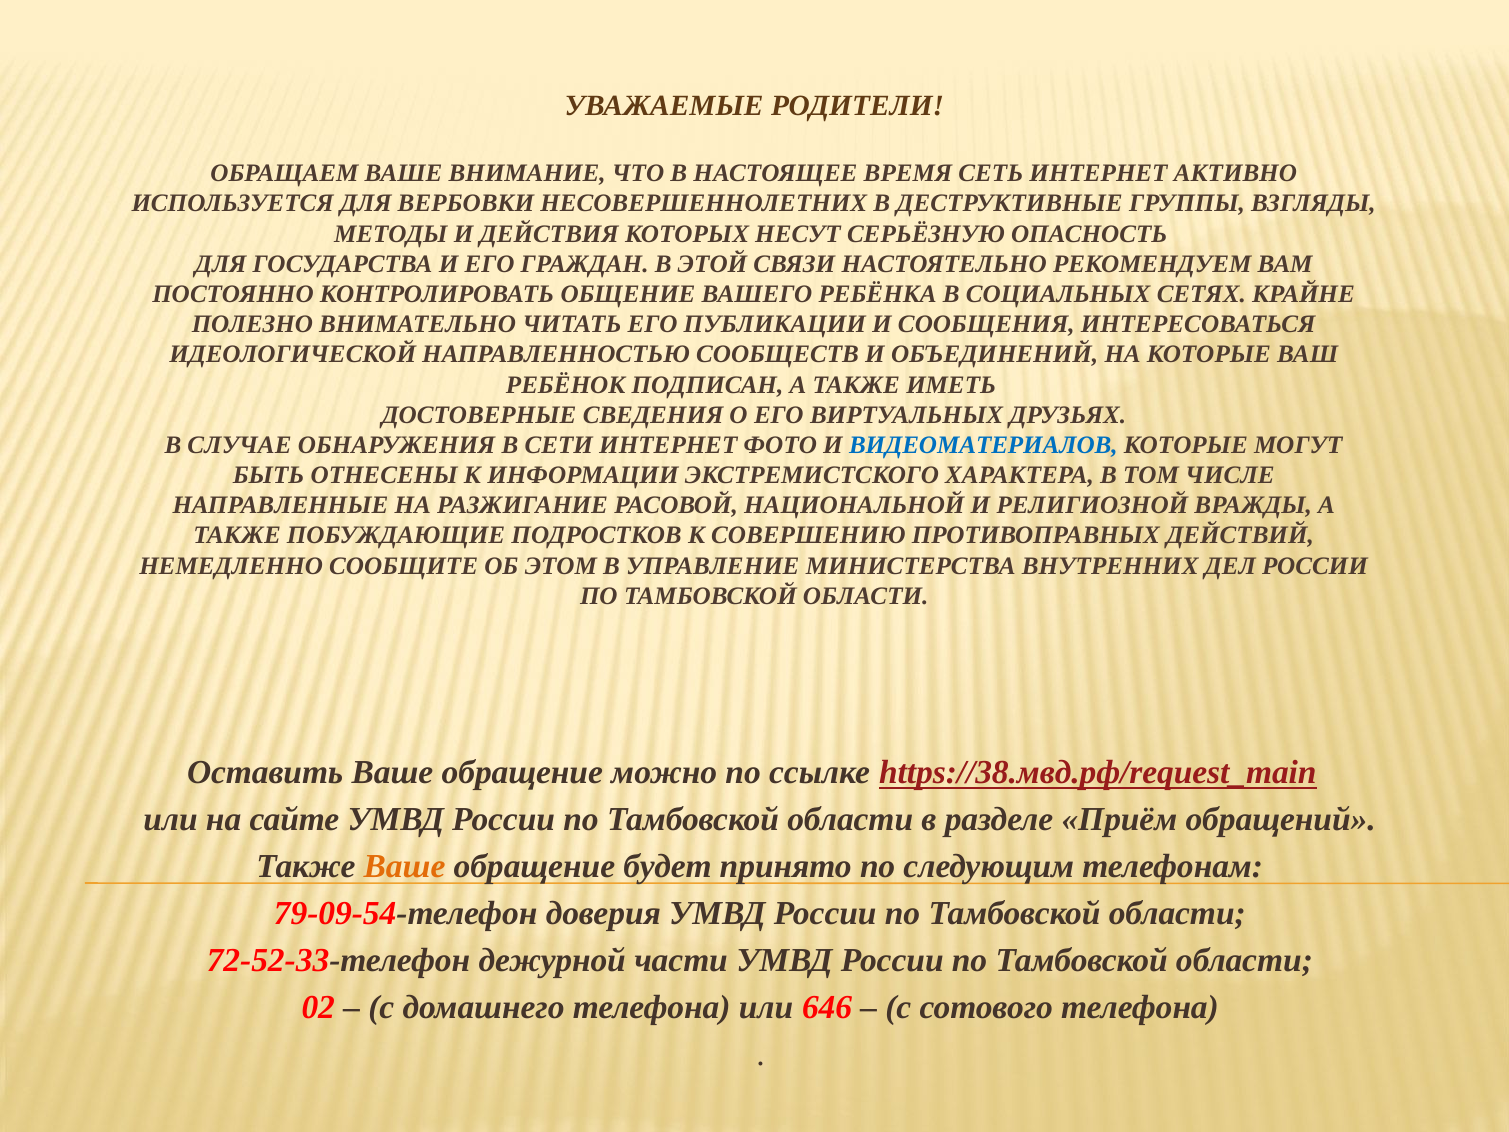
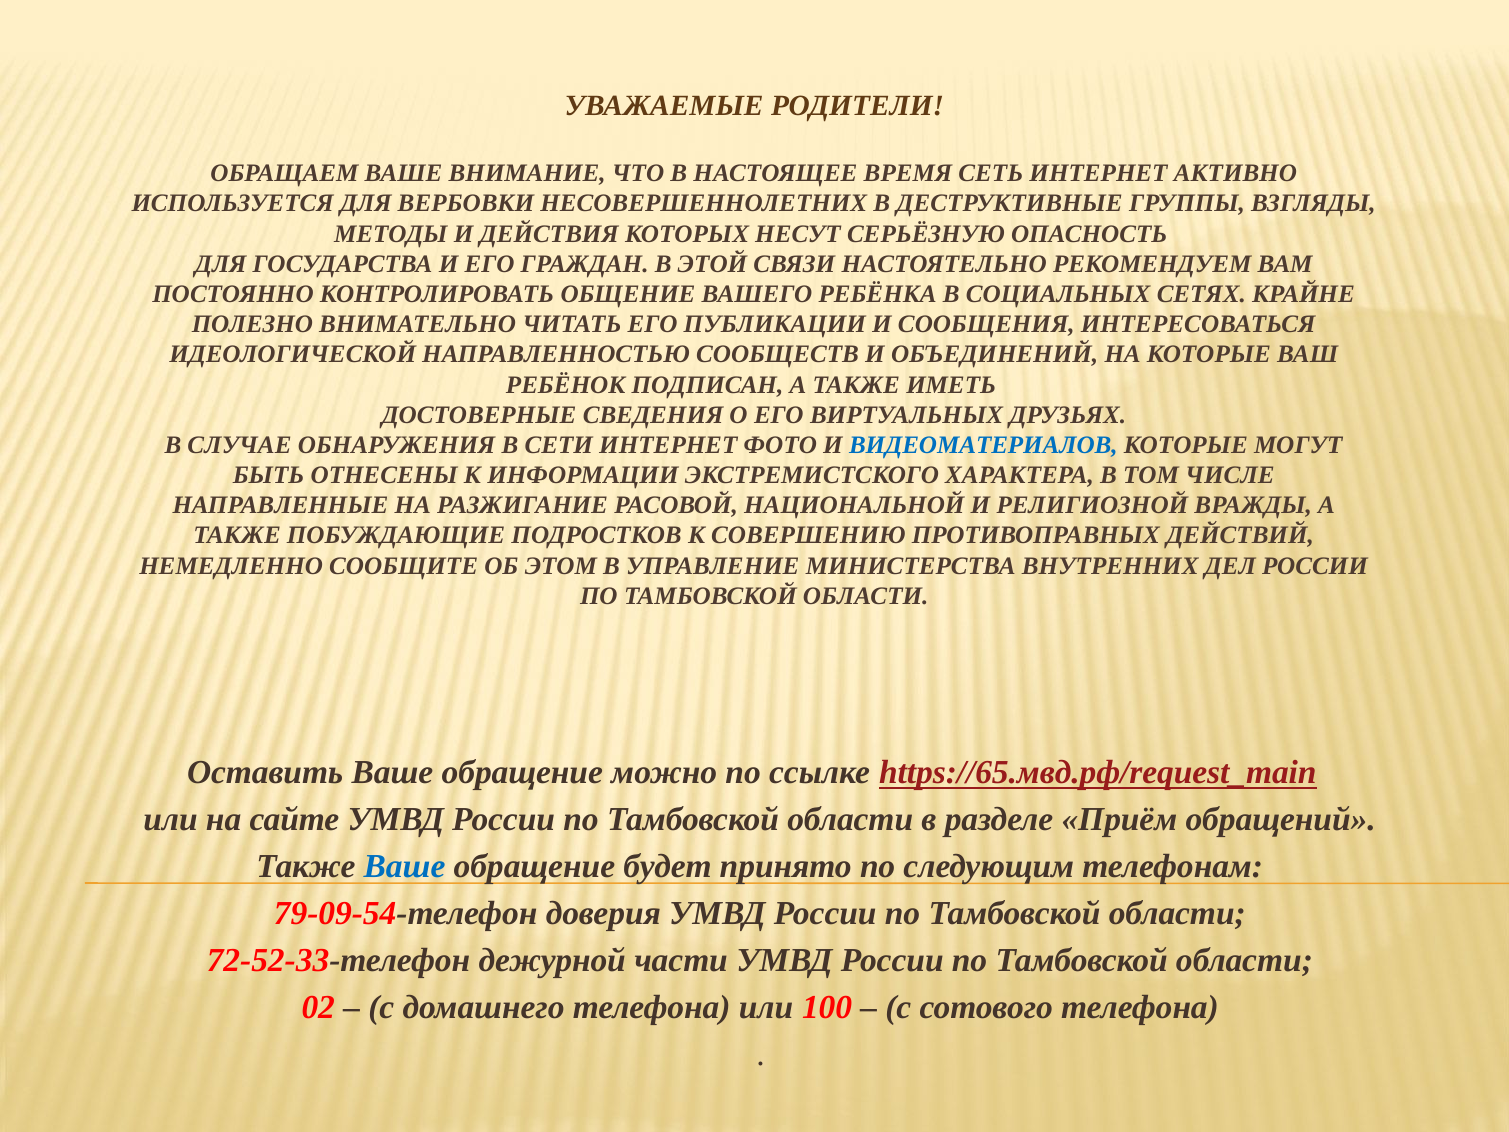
https://38.мвд.рф/request_main: https://38.мвд.рф/request_main -> https://65.мвд.рф/request_main (1098, 773)
Ваше colour: orange -> blue (405, 866)
646: 646 -> 100 (827, 1007)
